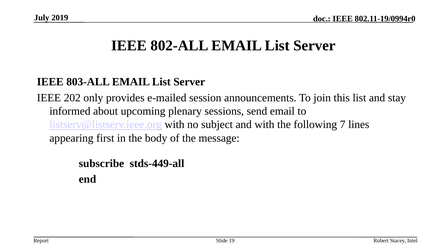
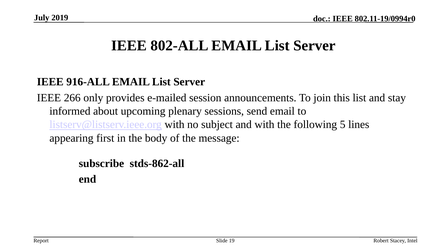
803-ALL: 803-ALL -> 916-ALL (88, 82)
202: 202 -> 266 (72, 98)
7: 7 -> 5 (343, 125)
stds-449-all: stds-449-all -> stds-862-all (157, 164)
